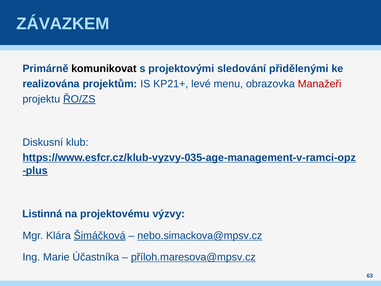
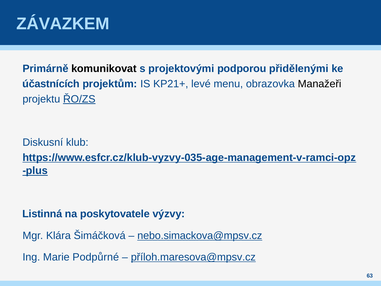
sledování: sledování -> podporou (242, 68)
realizována: realizována -> účastnících (51, 84)
Manažeři colour: red -> black (320, 84)
projektovému: projektovému -> poskytovatele (115, 214)
Šimáčková underline: present -> none (100, 235)
Účastníka: Účastníka -> Podpůrné (96, 257)
